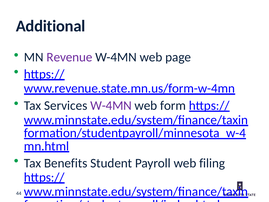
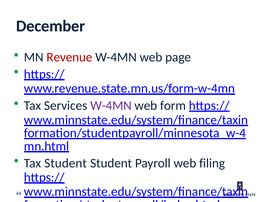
Additional: Additional -> December (51, 26)
Revenue colour: purple -> red (70, 57)
Tax Benefits: Benefits -> Student (66, 163)
